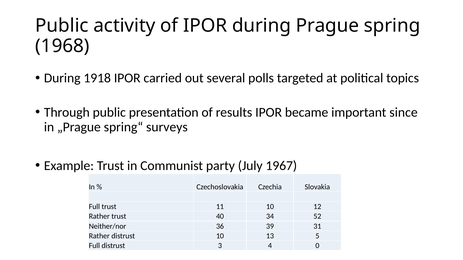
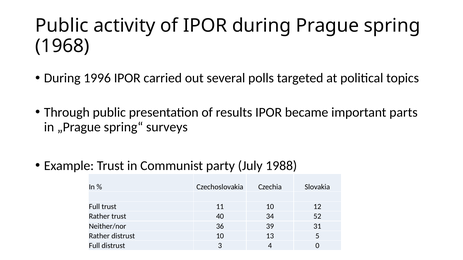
1918: 1918 -> 1996 (97, 78)
since: since -> parts (404, 113)
1967: 1967 -> 1988 (281, 166)
